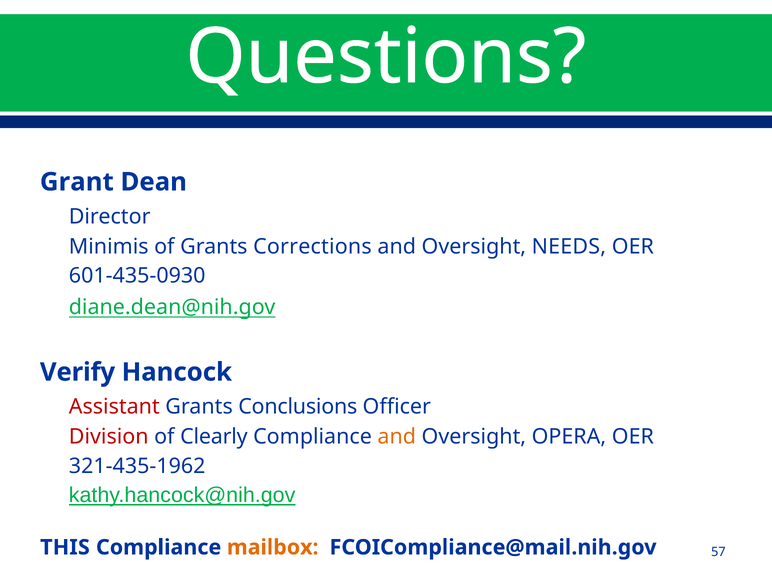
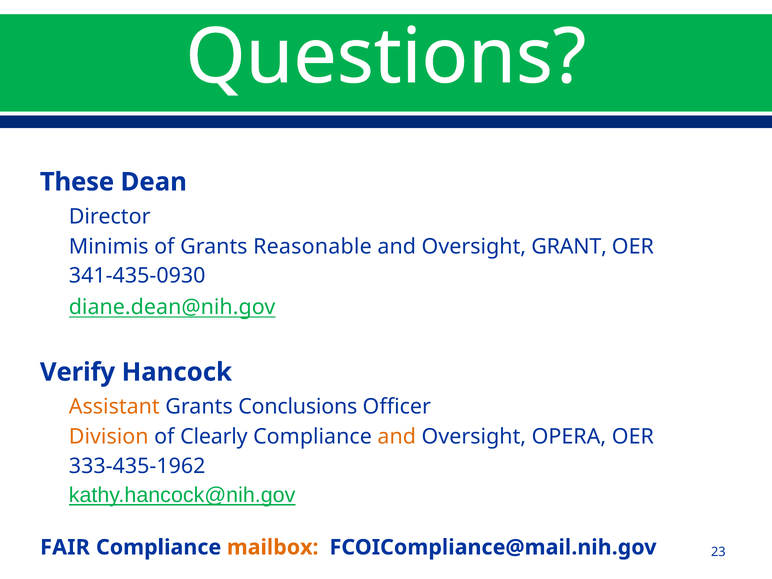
Grant: Grant -> These (77, 182)
Corrections: Corrections -> Reasonable (312, 247)
NEEDS: NEEDS -> GRANT (569, 247)
601-435-0930: 601-435-0930 -> 341-435-0930 (137, 276)
Assistant colour: red -> orange (114, 407)
Division colour: red -> orange (109, 437)
321-435-1962: 321-435-1962 -> 333-435-1962 (137, 466)
THIS: THIS -> FAIR (65, 547)
57: 57 -> 23 (718, 552)
